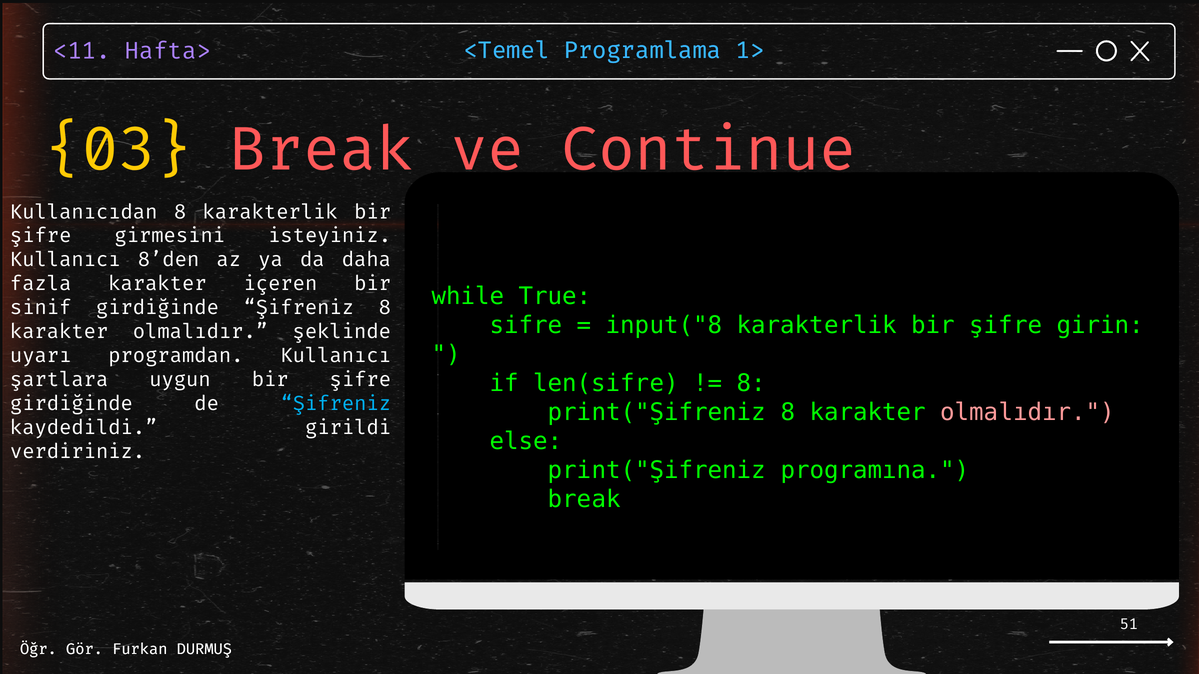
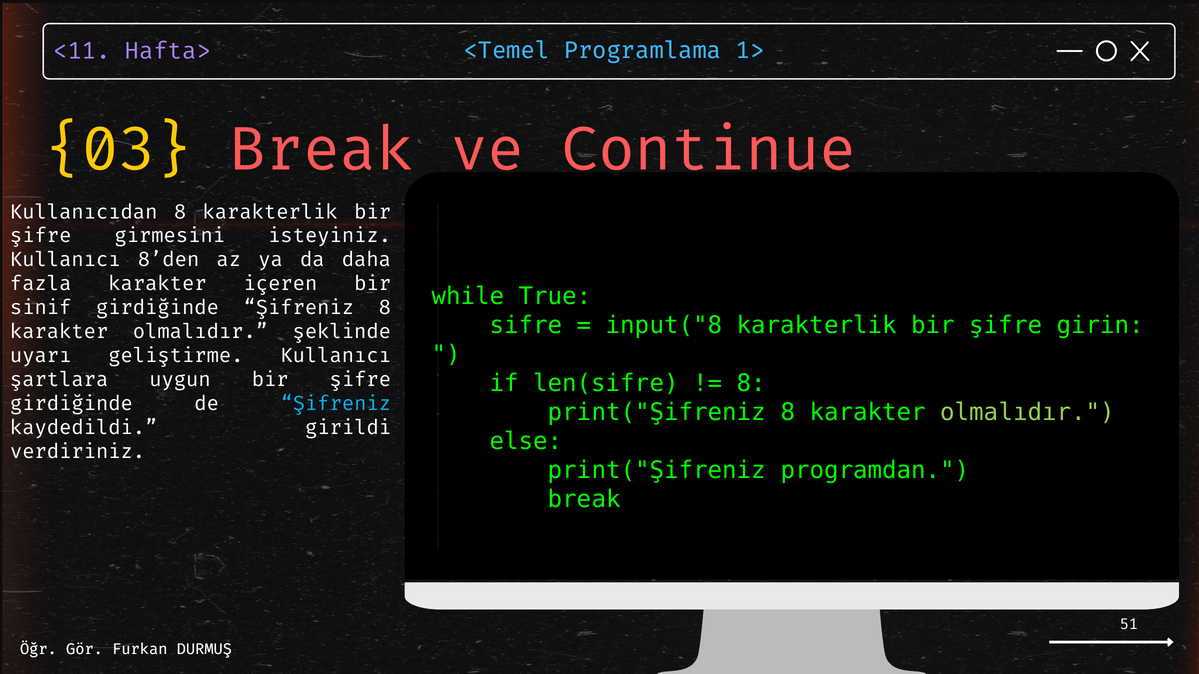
programdan: programdan -> geliştirme (176, 356)
olmalıdır colour: pink -> light green (1028, 412)
programına: programına -> programdan (875, 470)
